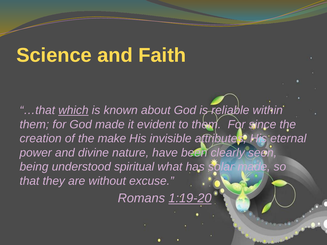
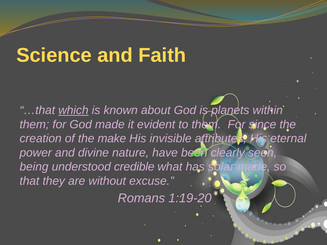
reliable: reliable -> planets (230, 110)
spiritual: spiritual -> credible (134, 167)
1:19-20 underline: present -> none (190, 199)
